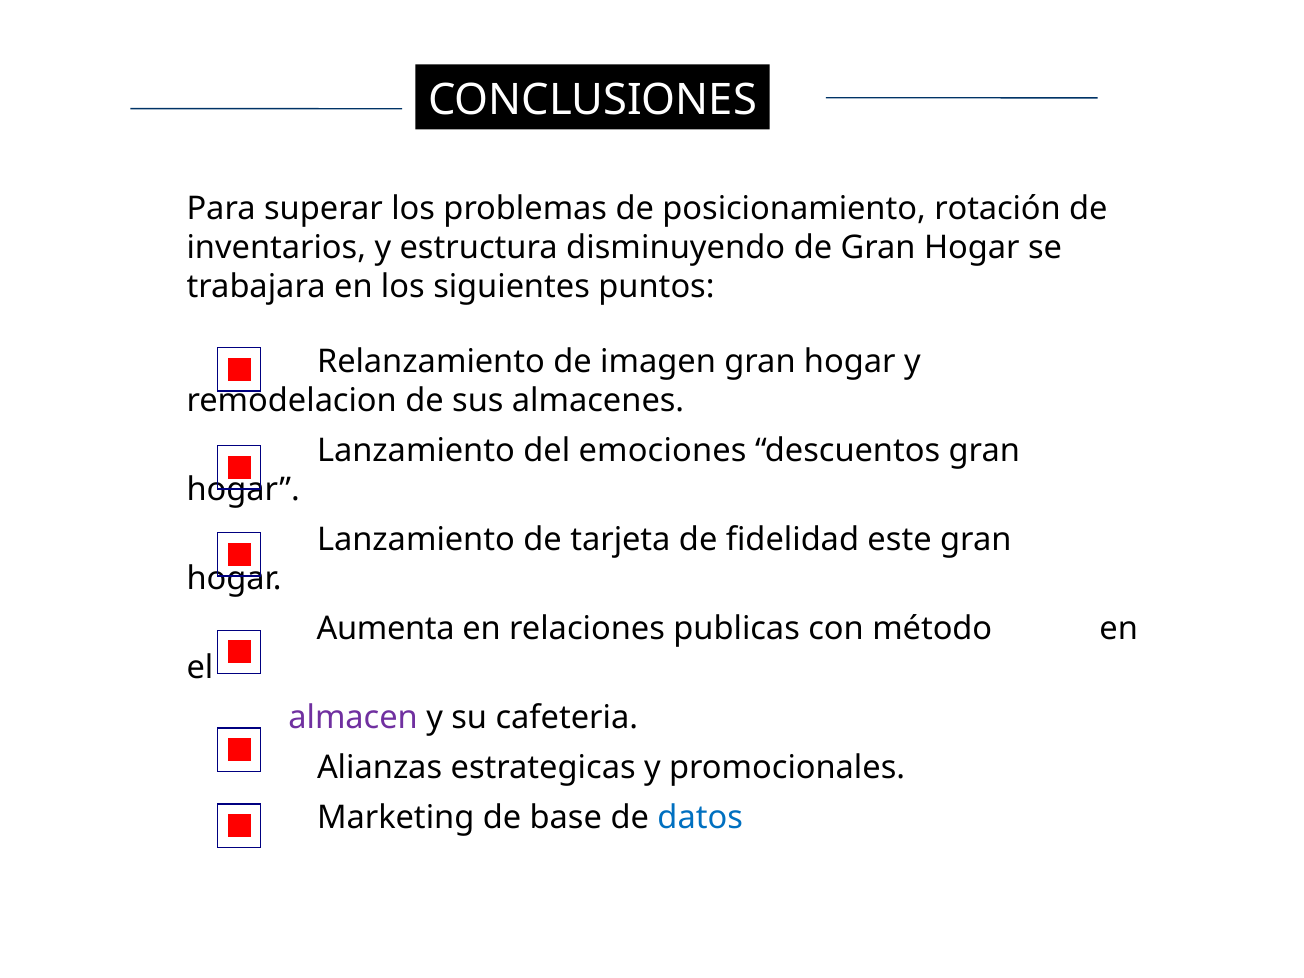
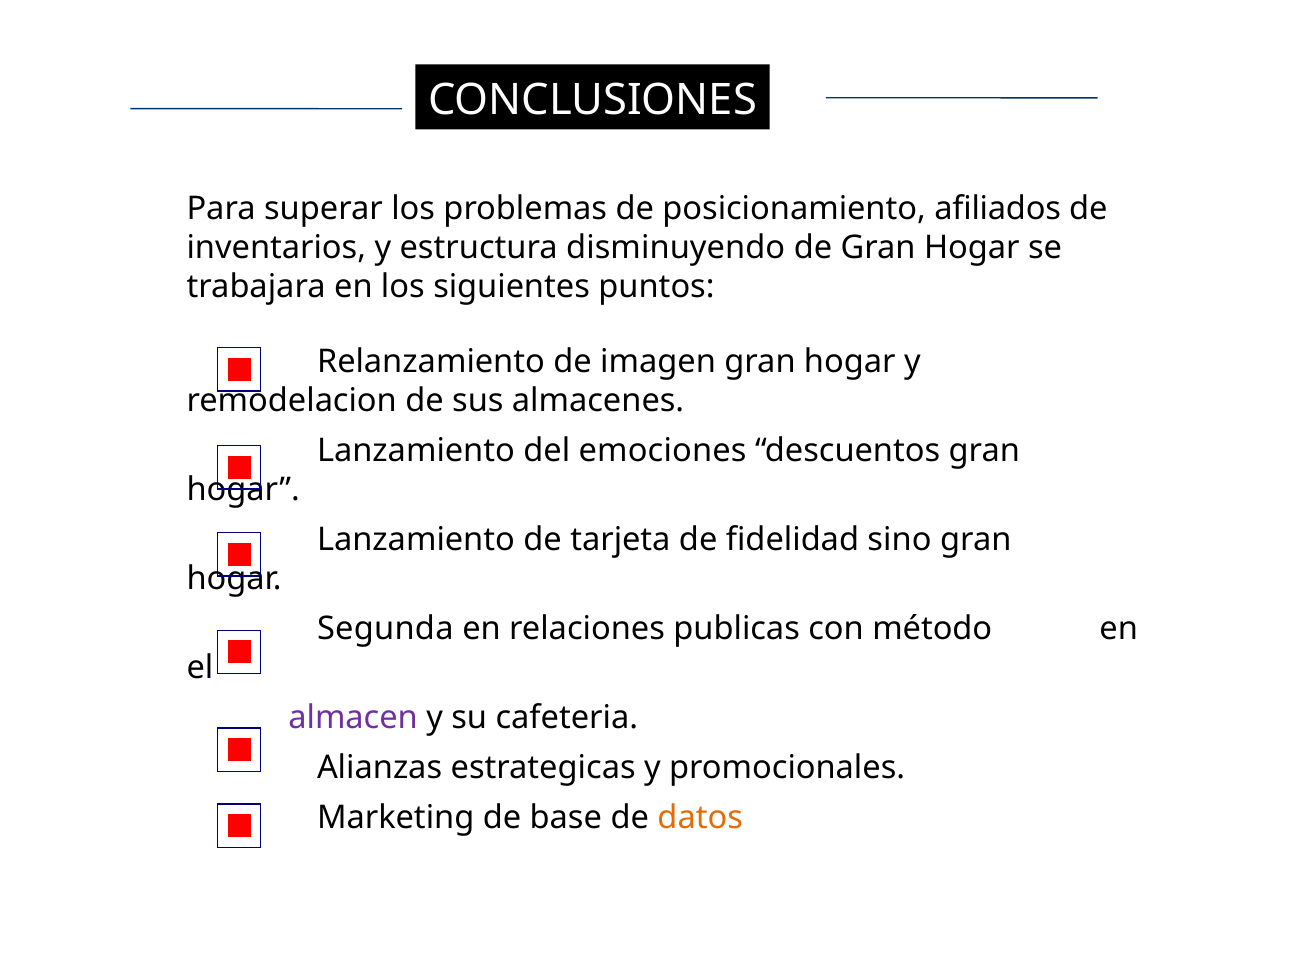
rotación: rotación -> afiliados (998, 209)
este: este -> sino (900, 540)
Aumenta: Aumenta -> Segunda (385, 629)
datos colour: blue -> orange (700, 818)
